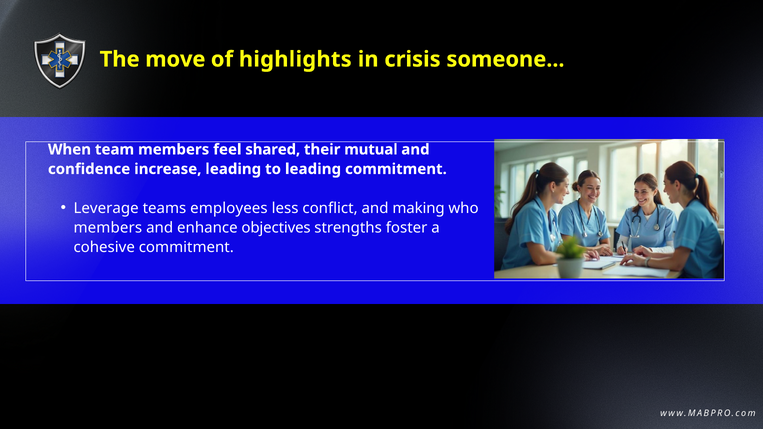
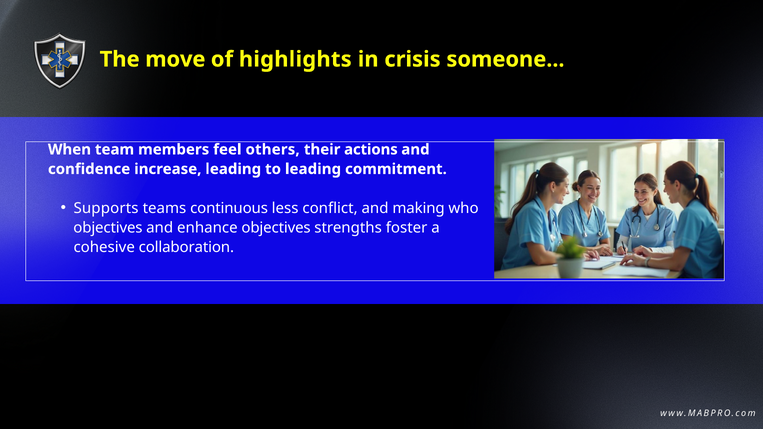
shared: shared -> others (273, 150)
mutual: mutual -> actions (371, 150)
Leverage: Leverage -> Supports (106, 208)
employees: employees -> continuous (229, 208)
members: members -> objectives (108, 228)
cohesive commitment: commitment -> collaboration (186, 247)
